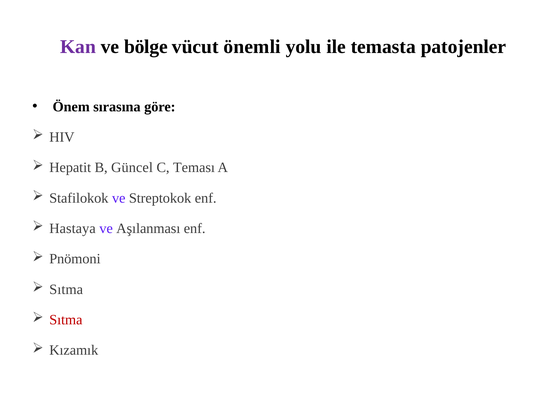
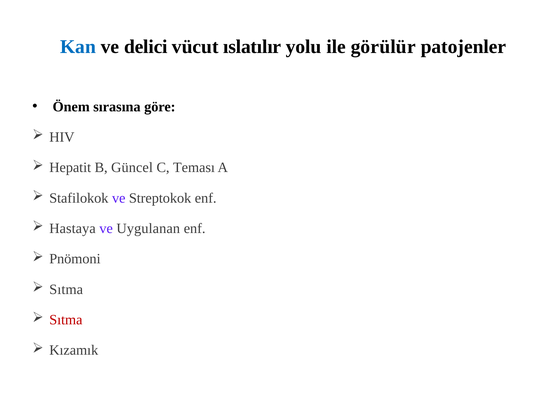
Kan colour: purple -> blue (78, 47)
bölge: bölge -> delici (146, 47)
önemli: önemli -> ıslatılır (252, 47)
temasta: temasta -> görülür (383, 47)
Aşılanması: Aşılanması -> Uygulanan (148, 229)
